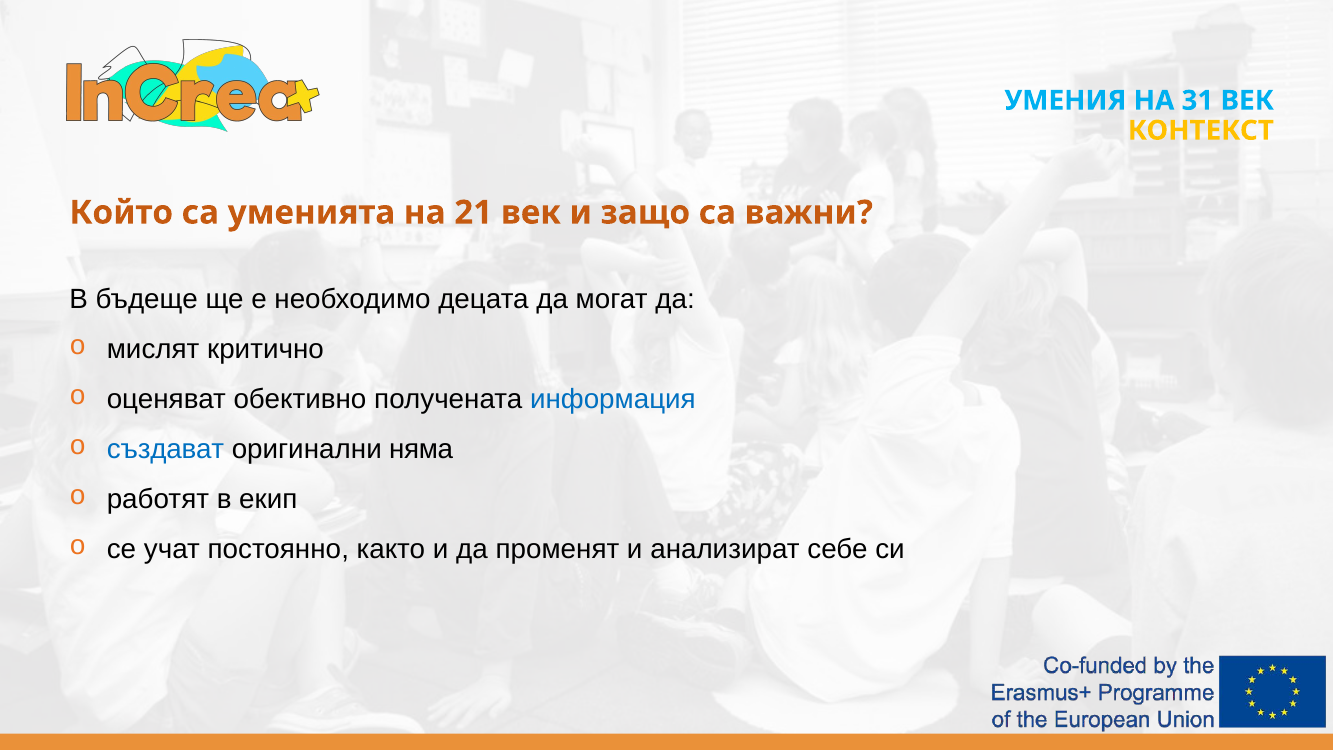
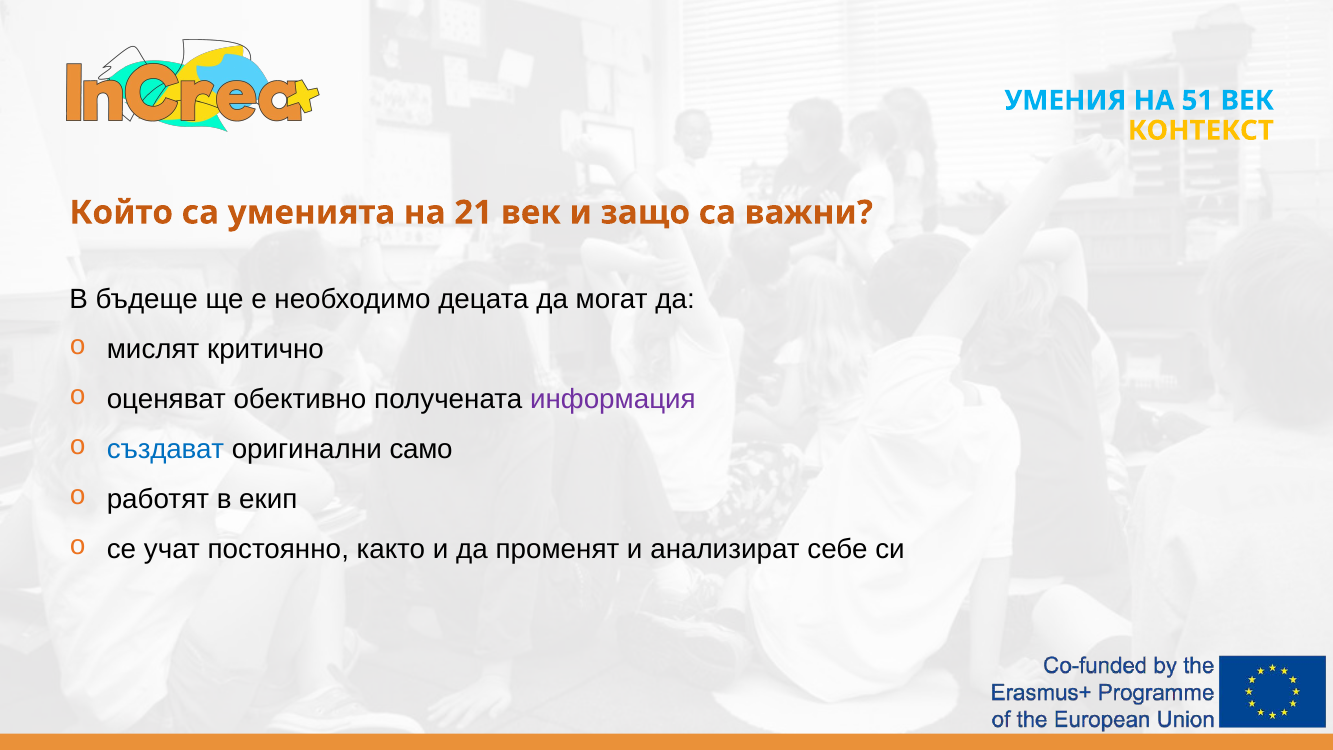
31: 31 -> 51 (1197, 101)
информация colour: blue -> purple (613, 399)
няма: няма -> само (421, 449)
